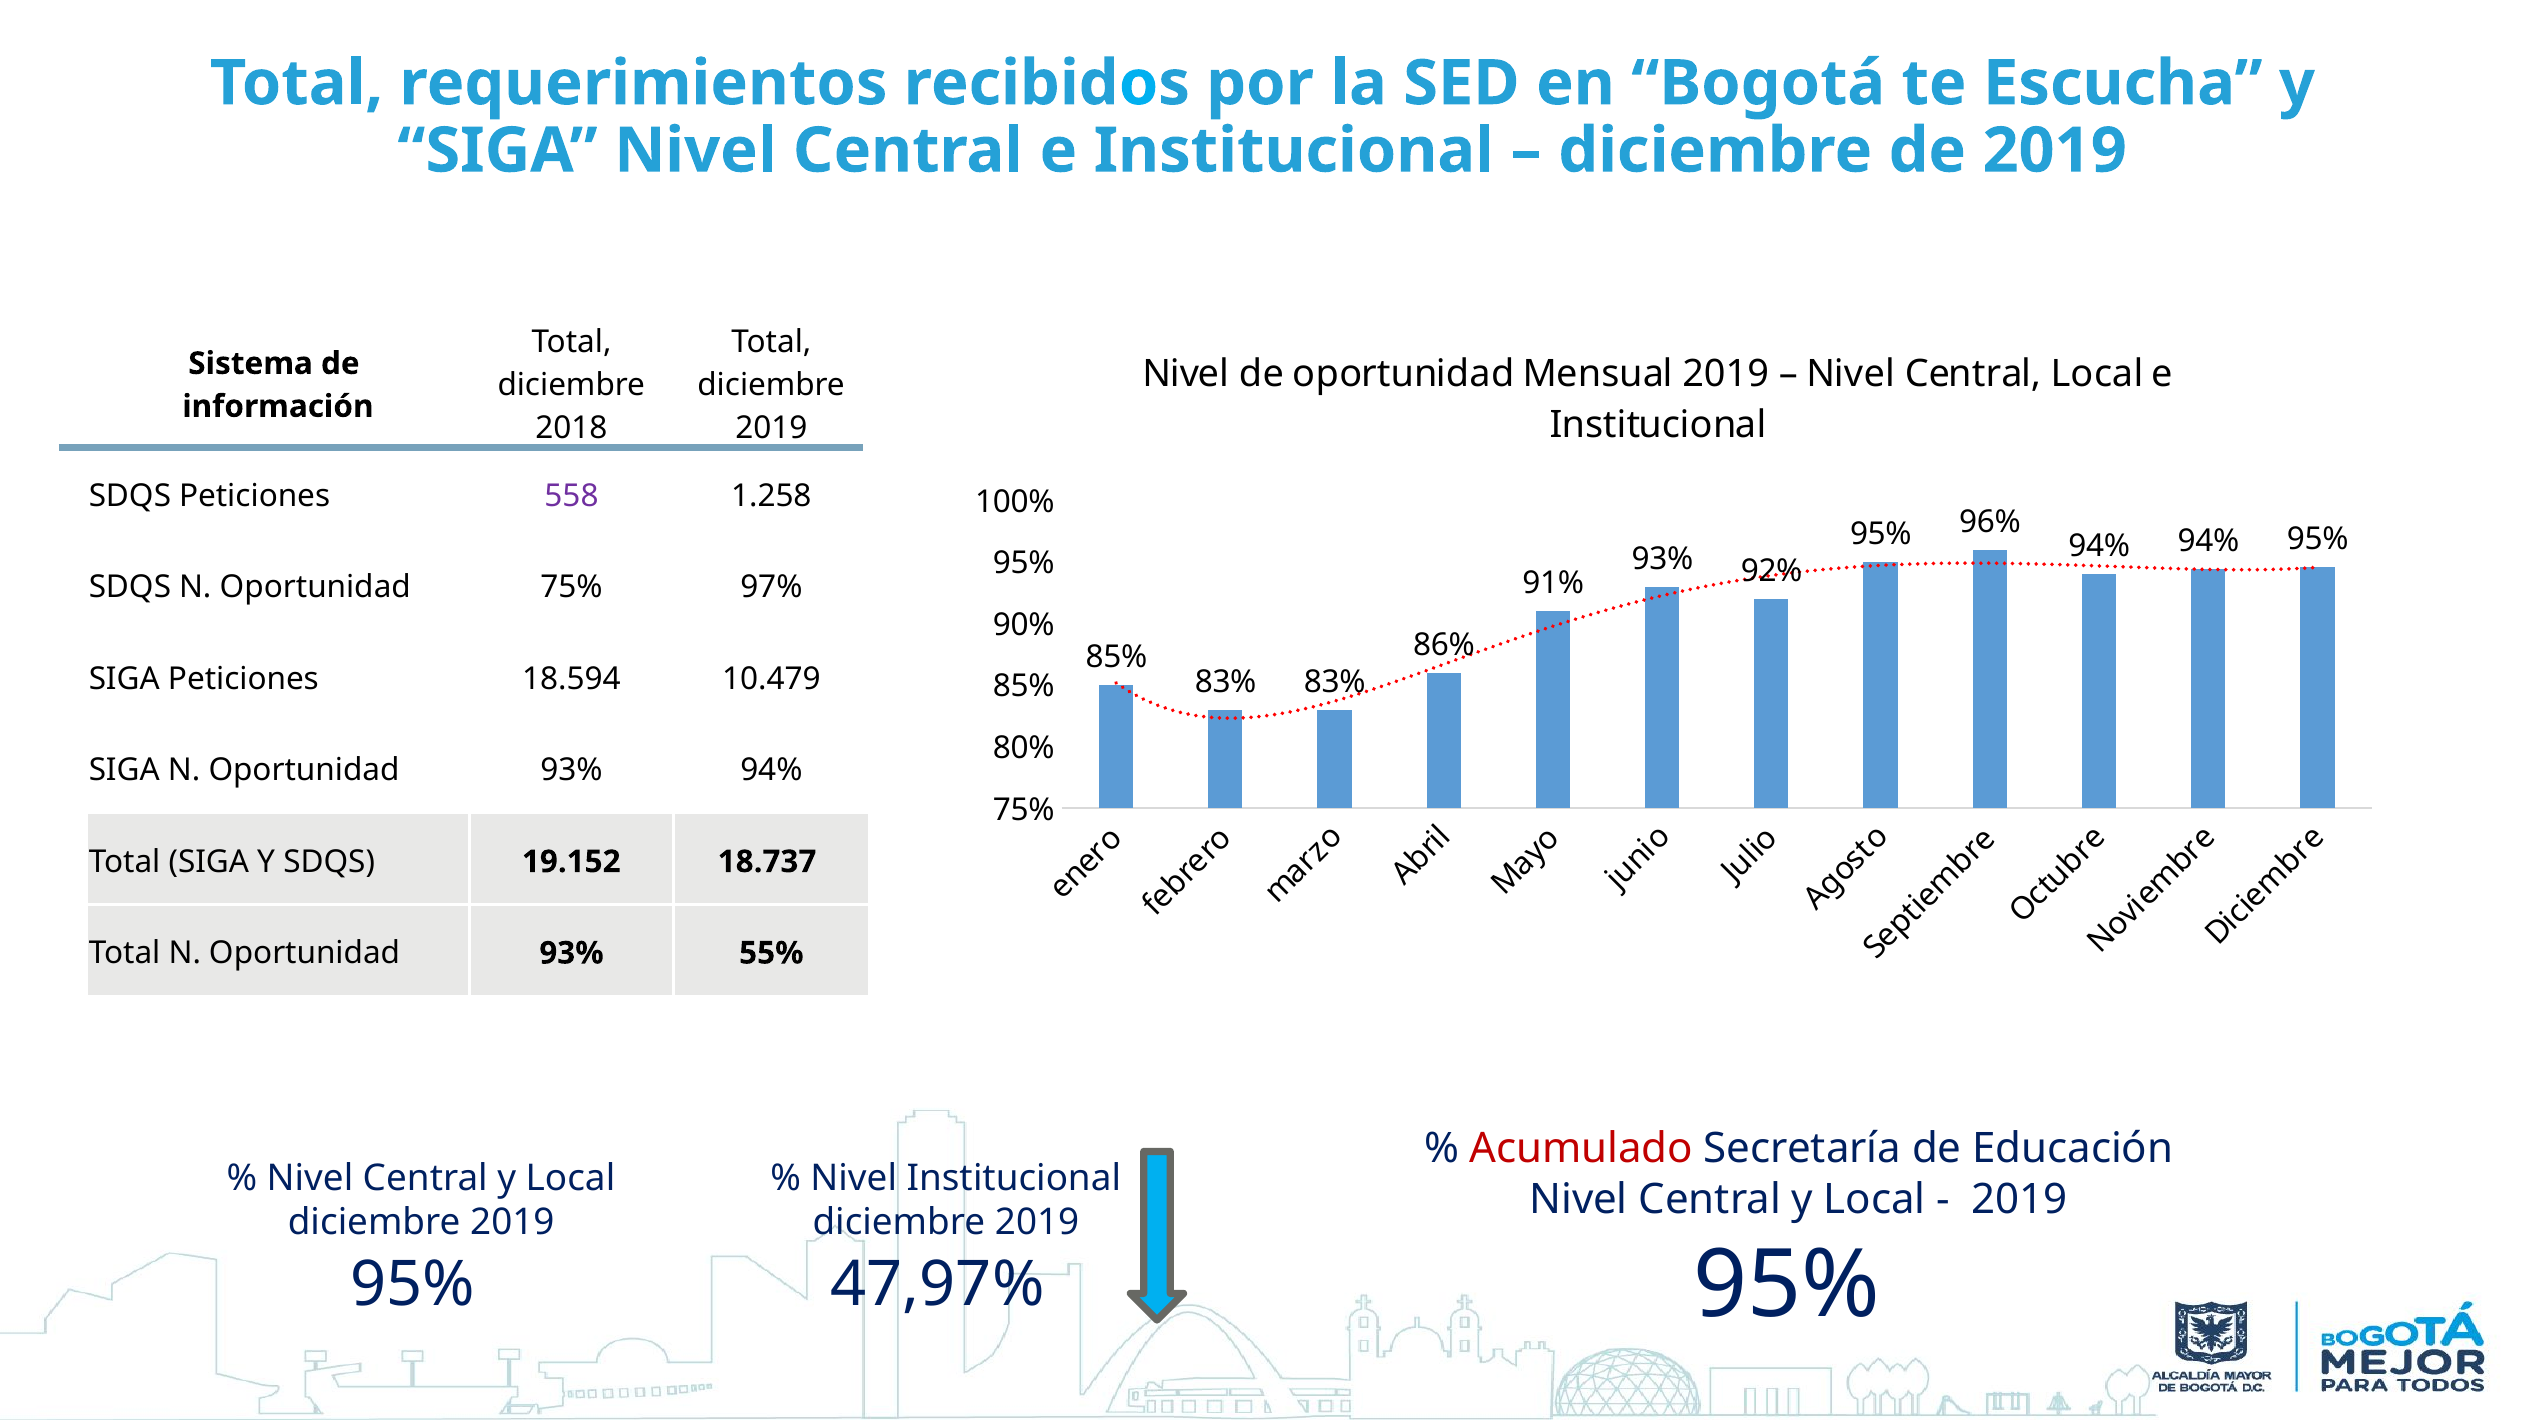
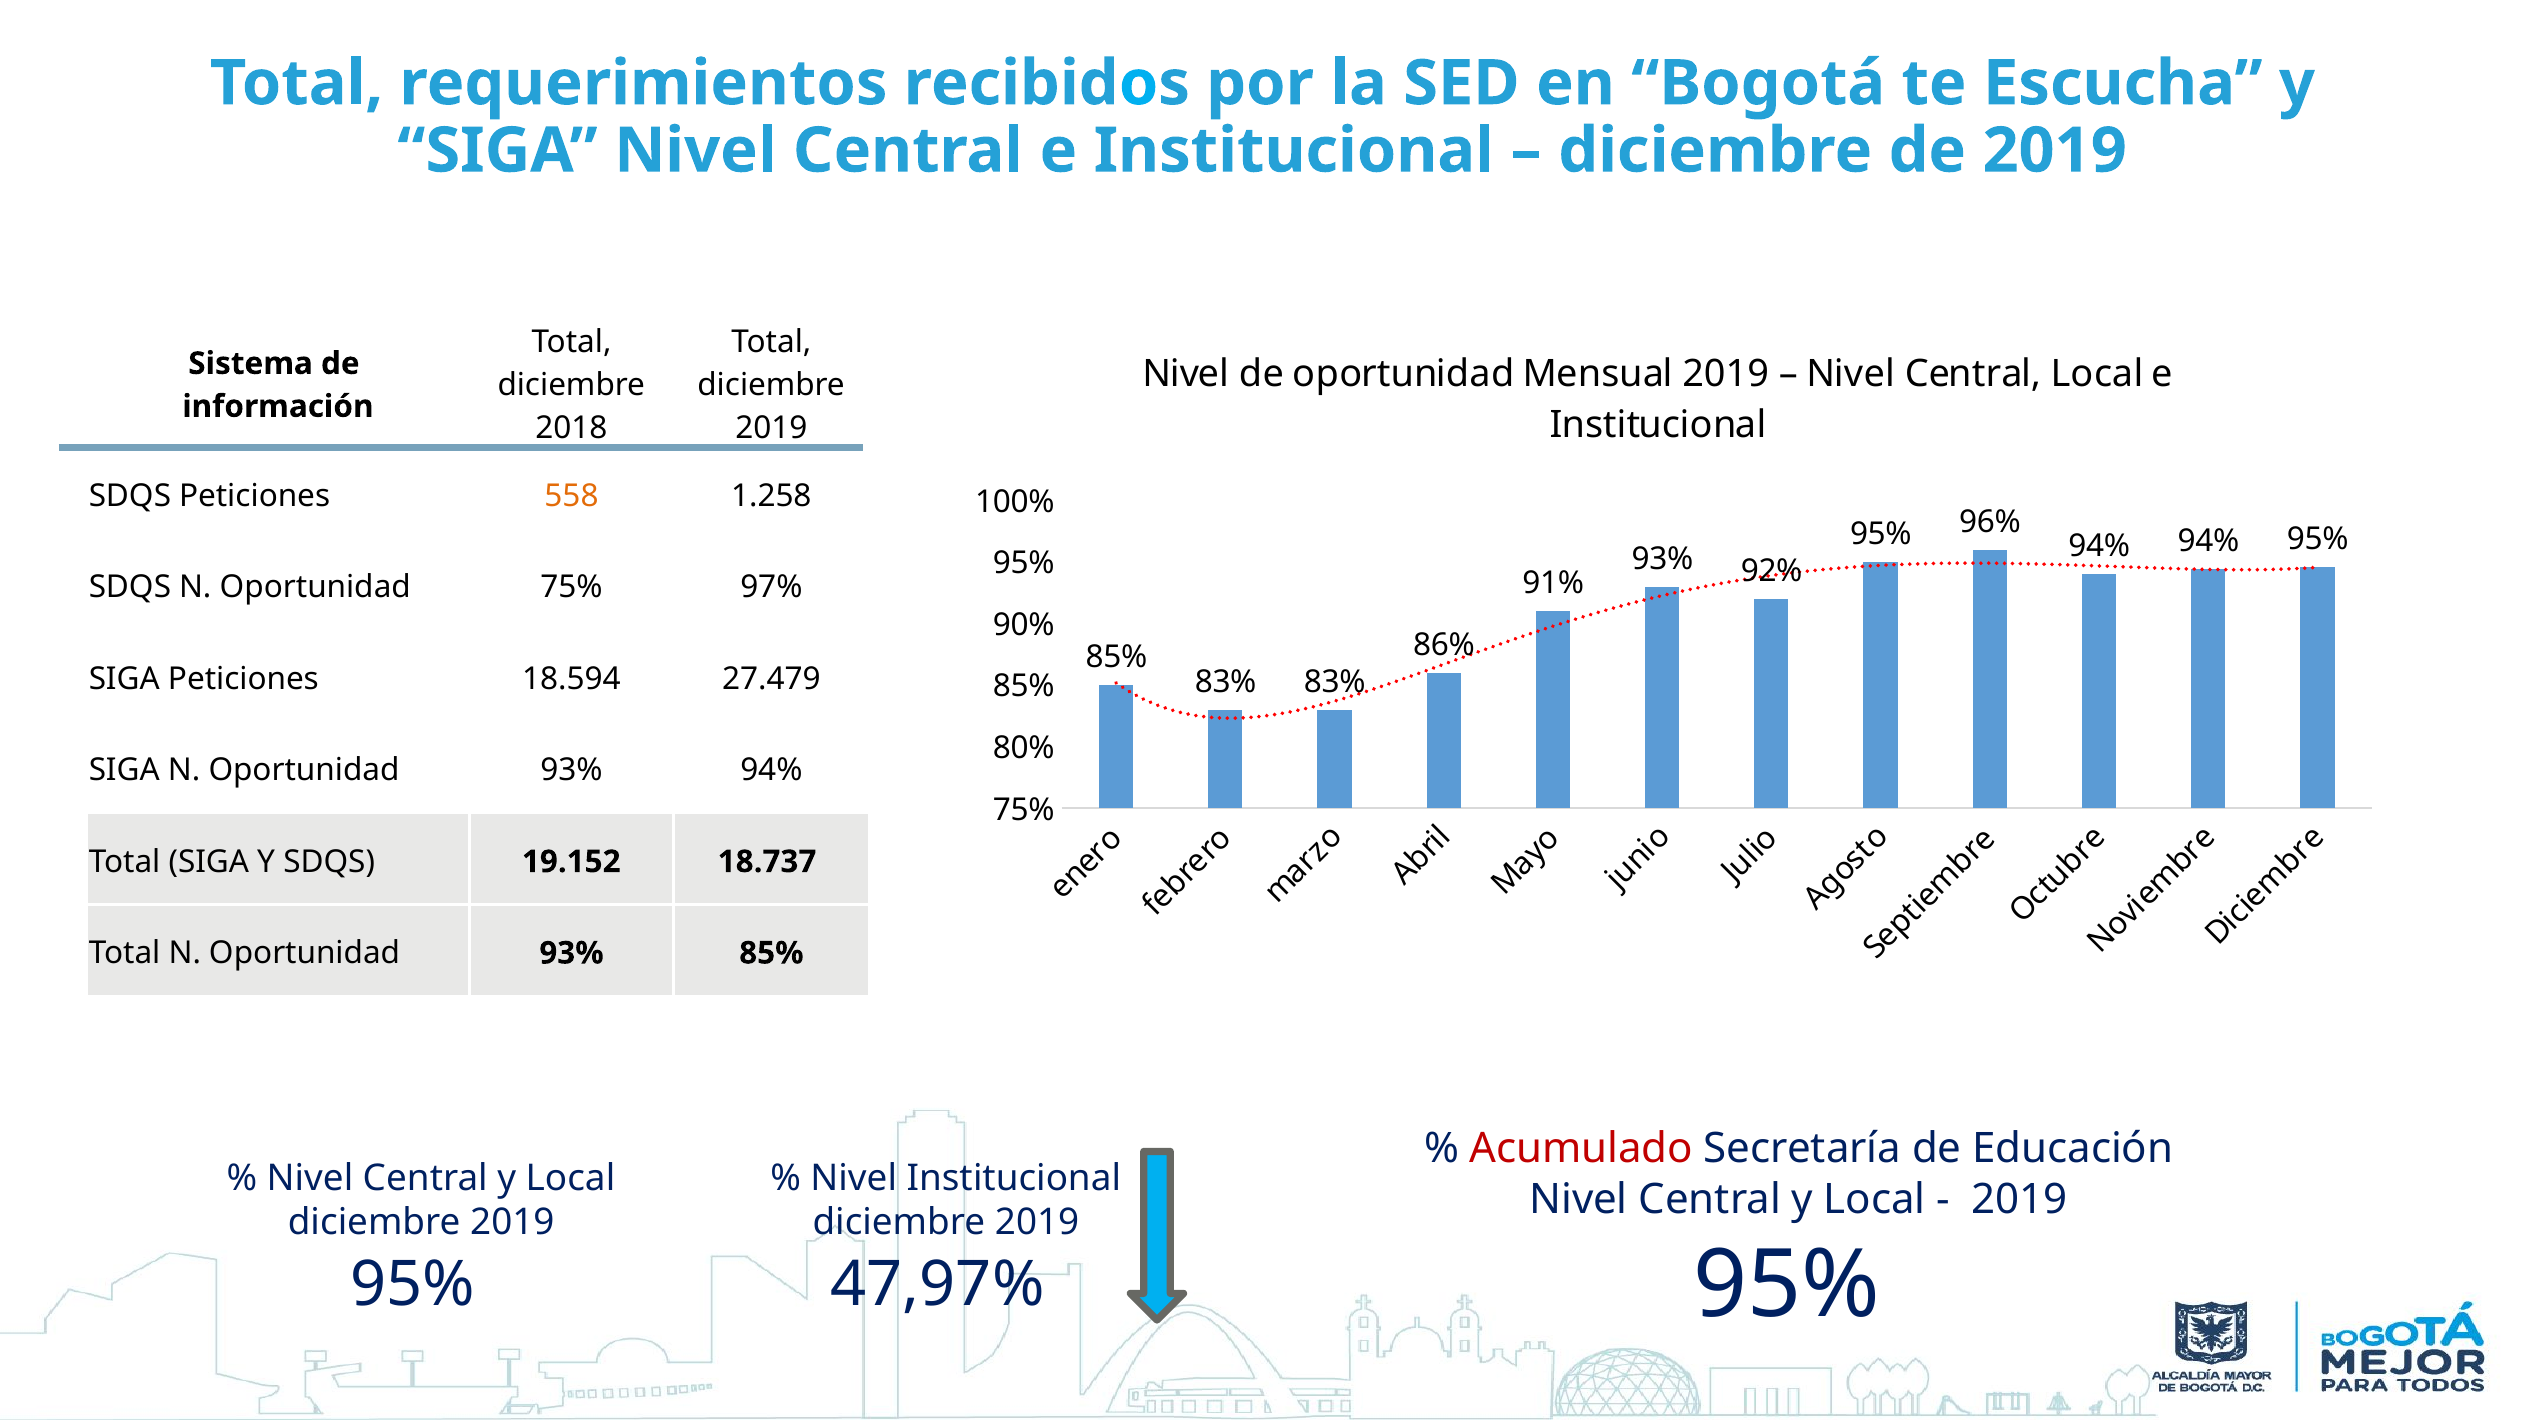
558 colour: purple -> orange (572, 496)
10.479: 10.479 -> 27.479 (771, 679)
93% 55%: 55% -> 85% (771, 953)
